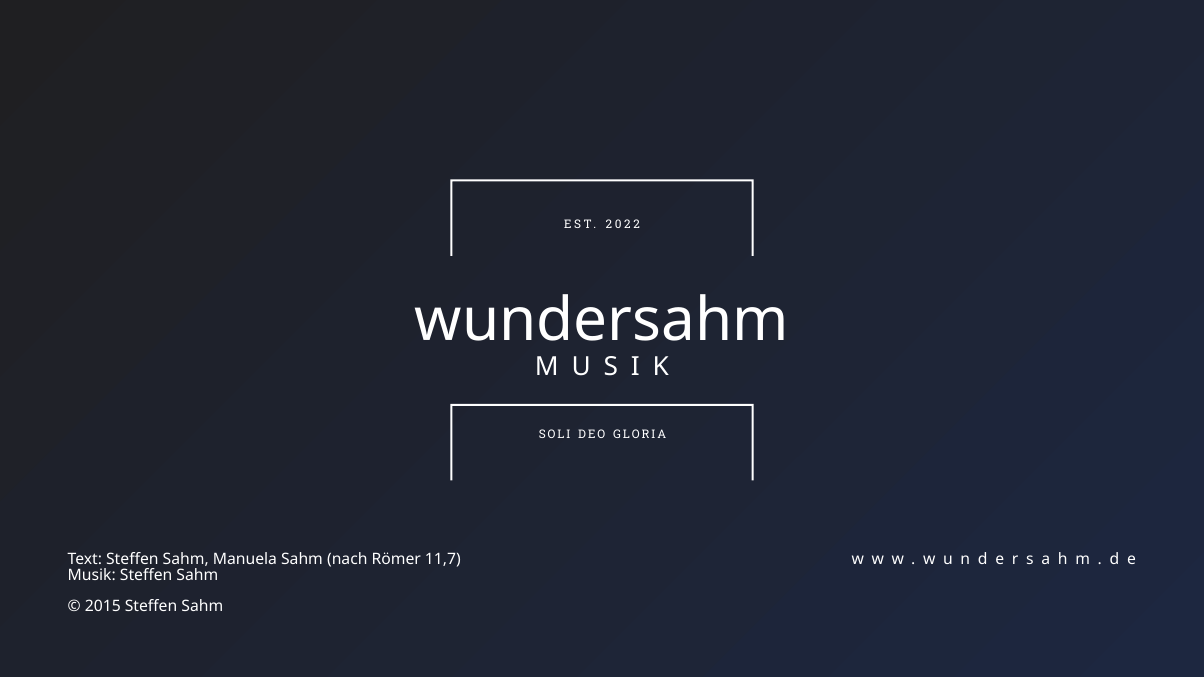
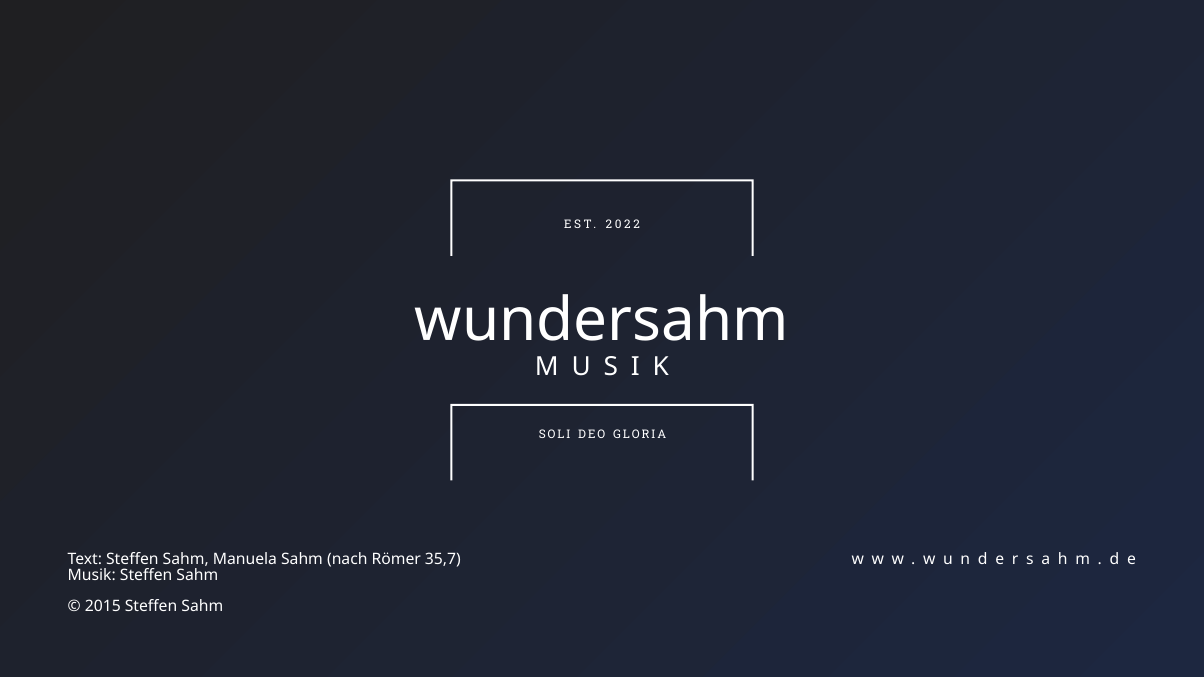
11,7: 11,7 -> 35,7 (443, 560)
